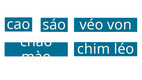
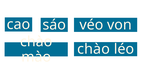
chim: chim -> chào (94, 49)
